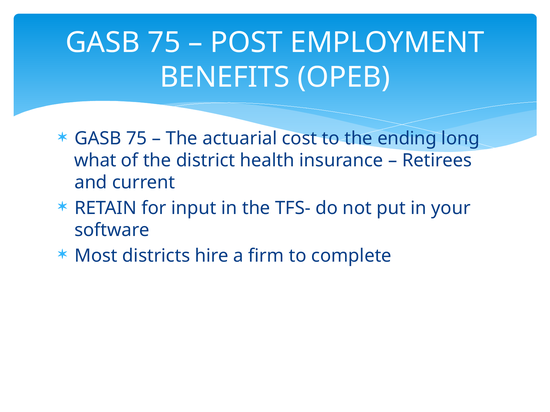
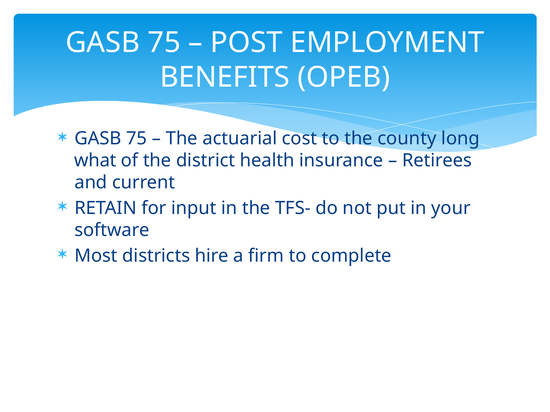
ending: ending -> county (407, 139)
